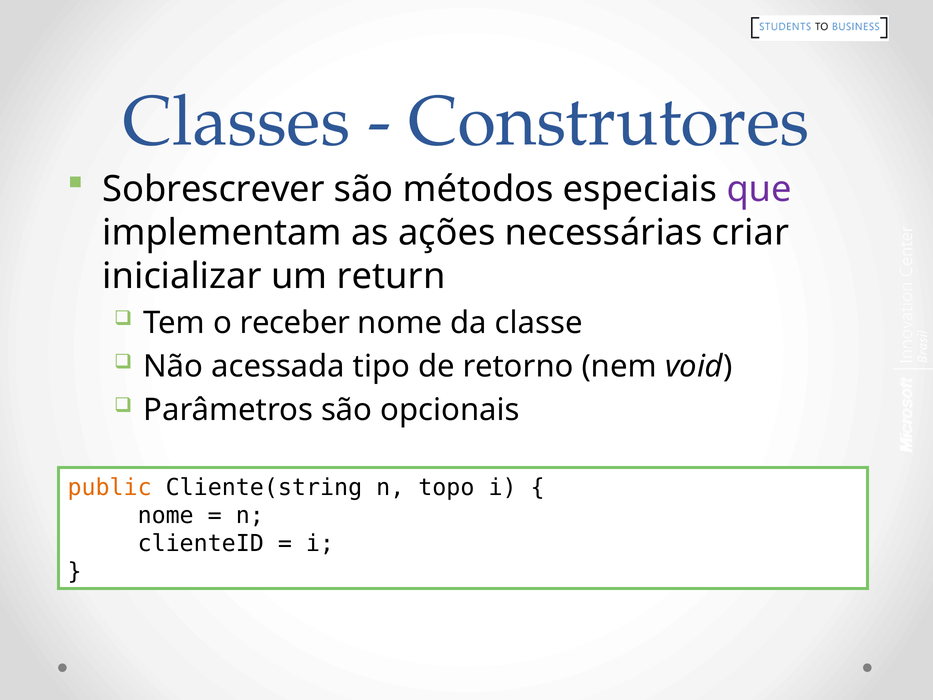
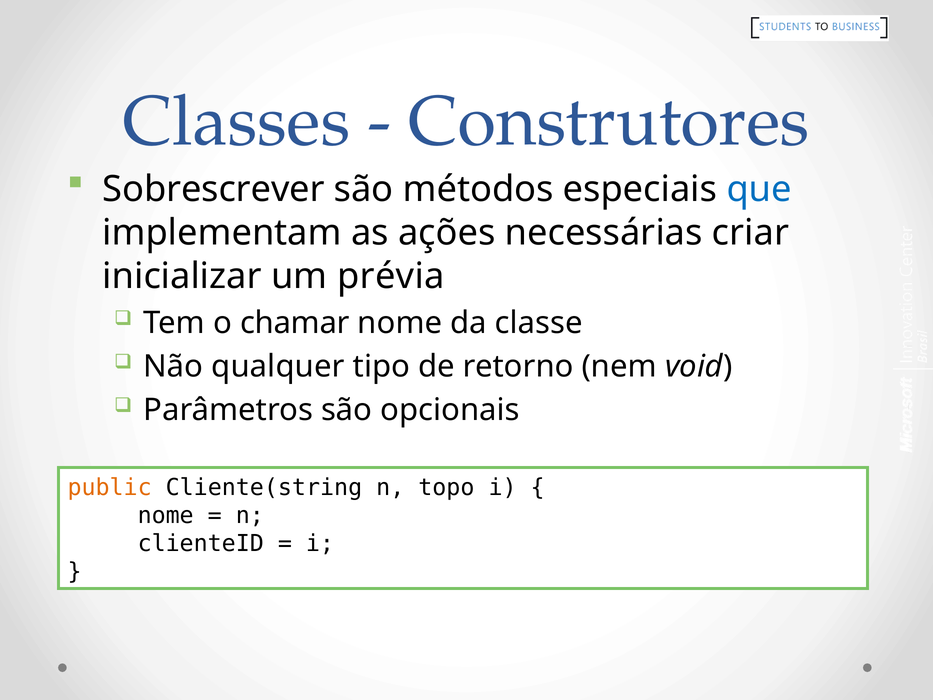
que colour: purple -> blue (759, 189)
return: return -> prévia (391, 276)
receber: receber -> chamar (295, 323)
acessada: acessada -> qualquer (278, 366)
